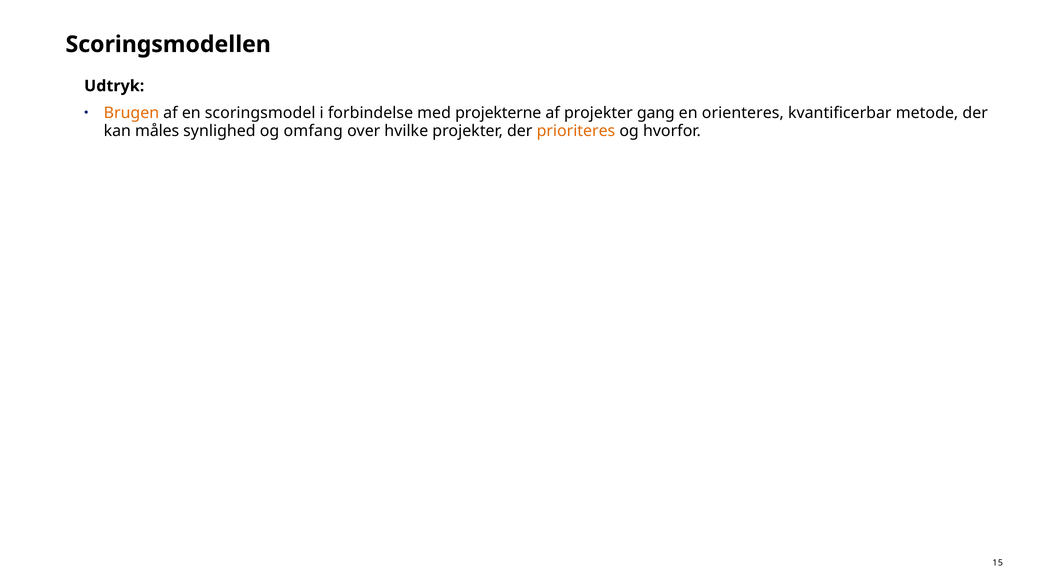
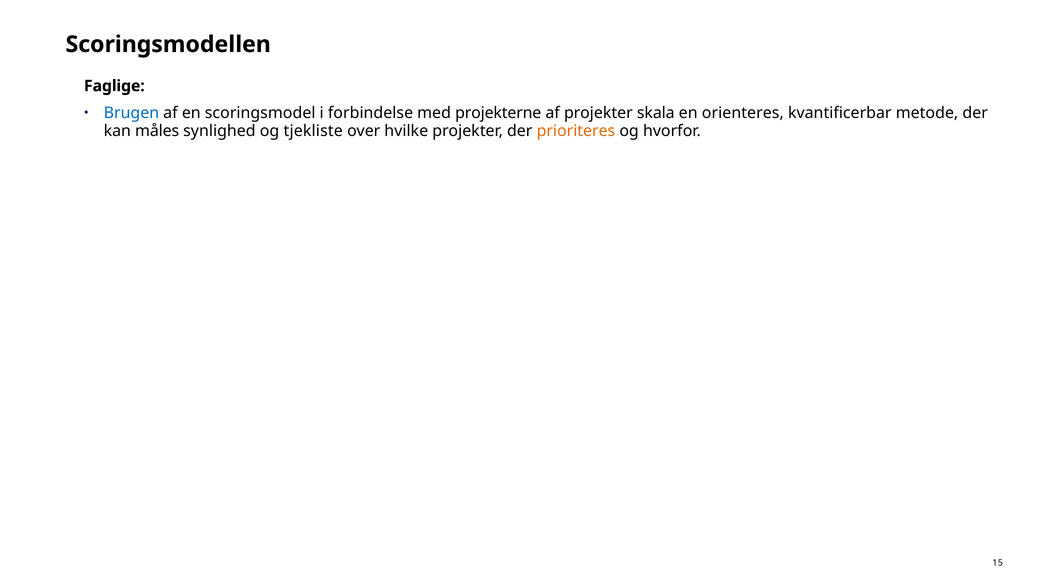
Udtryk: Udtryk -> Faglige (114, 86)
Brugen colour: orange -> blue (131, 113)
gang: gang -> skala (656, 113)
omfang: omfang -> tjekliste (313, 131)
